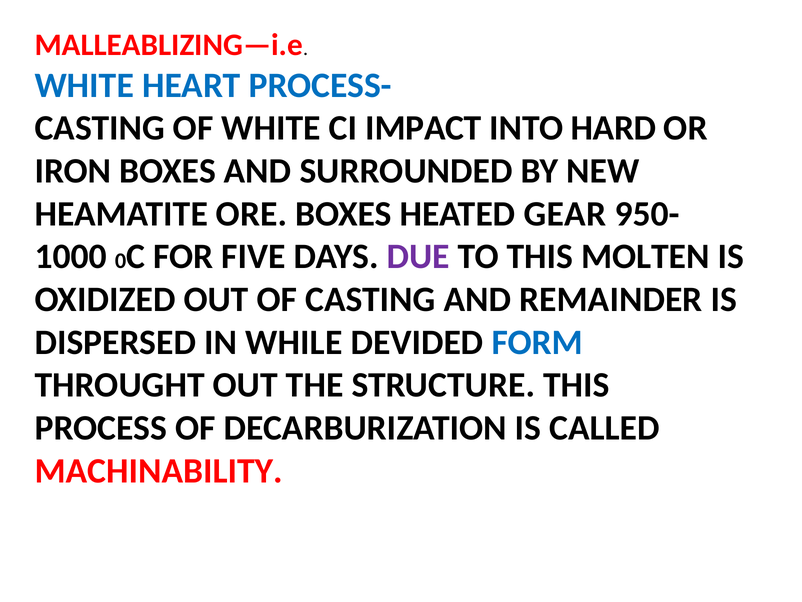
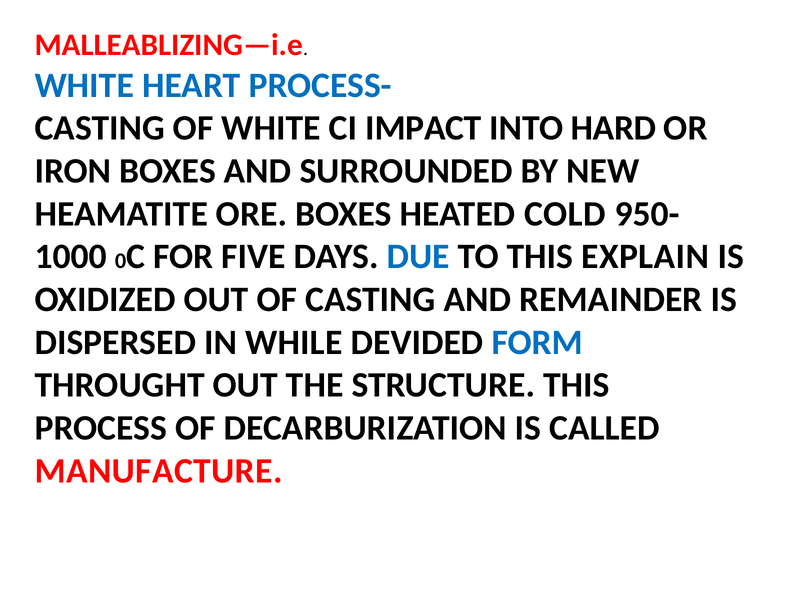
GEAR: GEAR -> COLD (565, 214)
DUE colour: purple -> blue (418, 256)
MOLTEN: MOLTEN -> EXPLAIN (645, 256)
MACHINABILITY: MACHINABILITY -> MANUFACTURE (159, 470)
